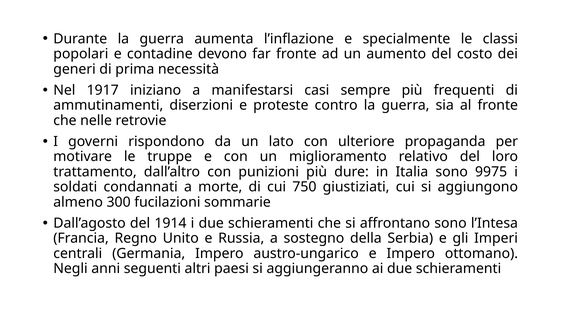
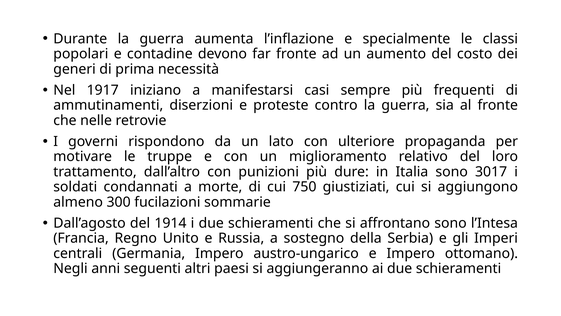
9975: 9975 -> 3017 (491, 172)
